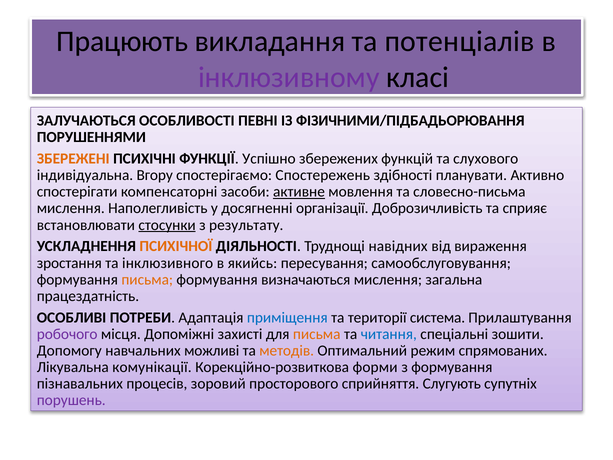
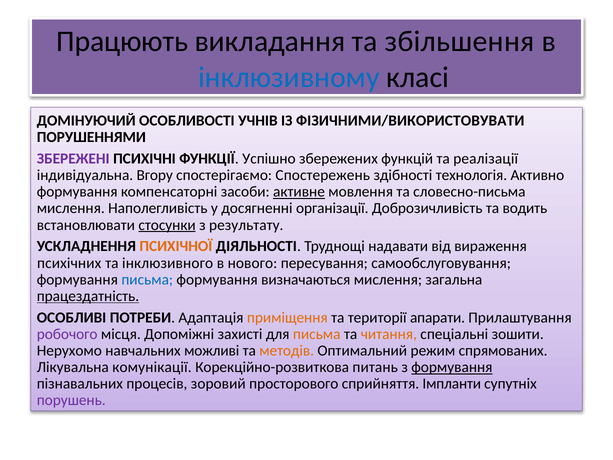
потенціалів: потенціалів -> збільшення (460, 41)
інклюзивному colour: purple -> blue (289, 77)
ЗАЛУЧАЮТЬСЯ: ЗАЛУЧАЮТЬСЯ -> ДОМІНУЮЧИЙ (86, 121)
ПЕВНІ: ПЕВНІ -> УЧНІВ (258, 121)
ФІЗИЧНИМИ/ПІДБАДЬОРЮВАННЯ: ФІЗИЧНИМИ/ПІДБАДЬОРЮВАННЯ -> ФІЗИЧНИМИ/ВИКОРИСТОВУВАТИ (410, 121)
ЗБЕРЕЖЕНІ colour: orange -> purple (73, 159)
слухового: слухового -> реалізації (486, 159)
планувати: планувати -> технологія (471, 175)
спостерігати: спостерігати -> формування (77, 192)
сприяє: сприяє -> водить (525, 208)
навідних: навідних -> надавати (398, 246)
зростання: зростання -> психічних (69, 263)
якийсь: якийсь -> нового (252, 263)
письма colour: orange -> blue (147, 279)
працездатність underline: none -> present (88, 296)
приміщення colour: blue -> orange (287, 317)
система: система -> апарати (438, 317)
читання colour: blue -> orange (389, 334)
Допомогу: Допомогу -> Нерухомо (69, 351)
форми: форми -> питань (375, 367)
формування underline: none -> present (452, 367)
Слугують: Слугують -> Імпланти (452, 384)
